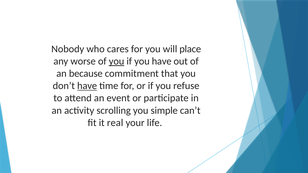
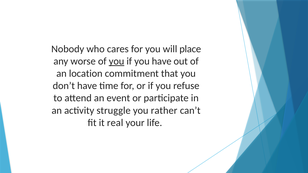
because: because -> location (86, 74)
have underline: present -> none (87, 86)
scrolling: scrolling -> struggle (114, 111)
simple: simple -> rather (164, 111)
